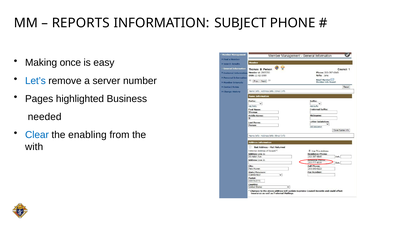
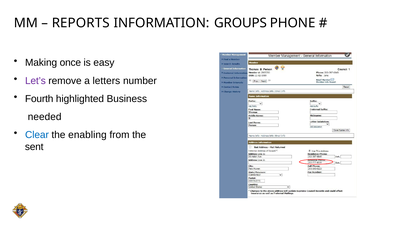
SUBJECT: SUBJECT -> GROUPS (240, 23)
Let’s colour: blue -> purple (35, 80)
server: server -> letters (106, 80)
Pages: Pages -> Fourth (39, 98)
with: with -> sent (34, 146)
